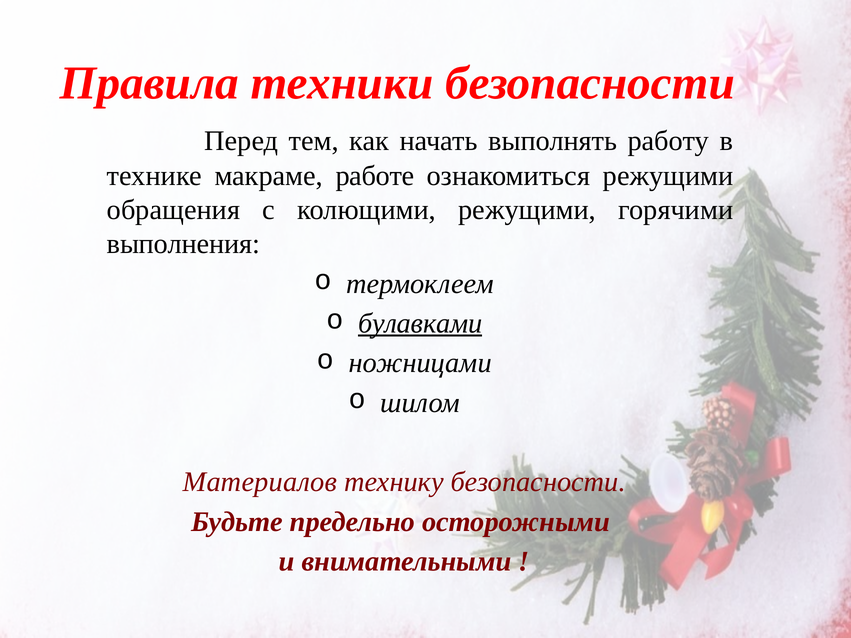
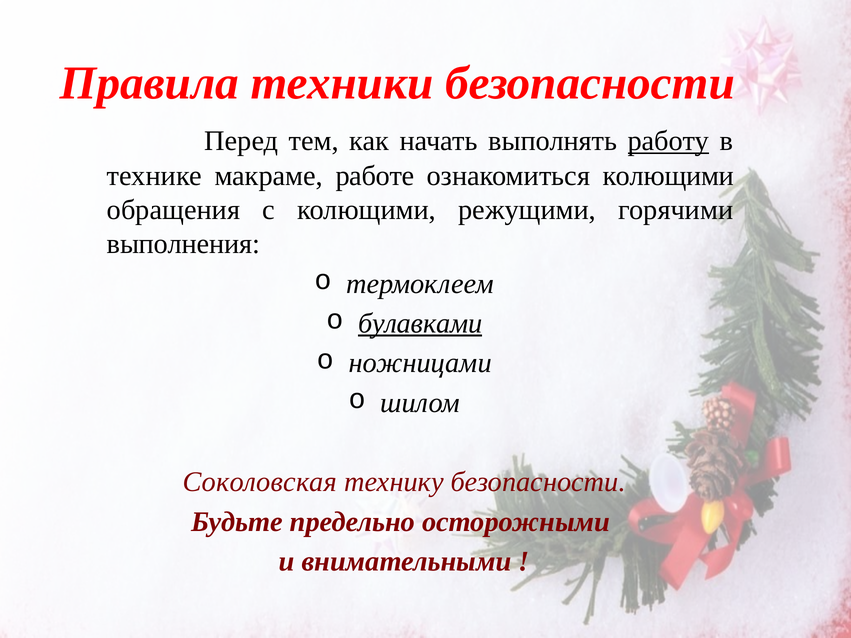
работу underline: none -> present (669, 141)
ознакомиться режущими: режущими -> колющими (668, 176)
Материалов: Материалов -> Соколовская (260, 482)
